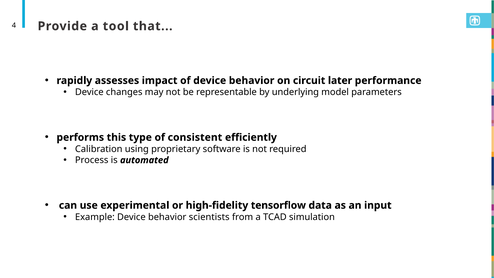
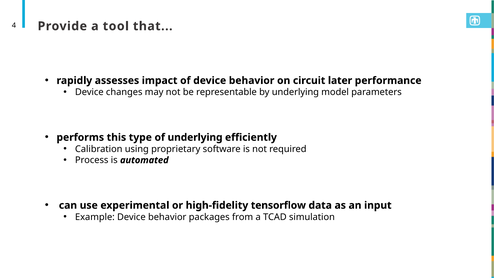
of consistent: consistent -> underlying (195, 137)
scientists: scientists -> packages (209, 217)
